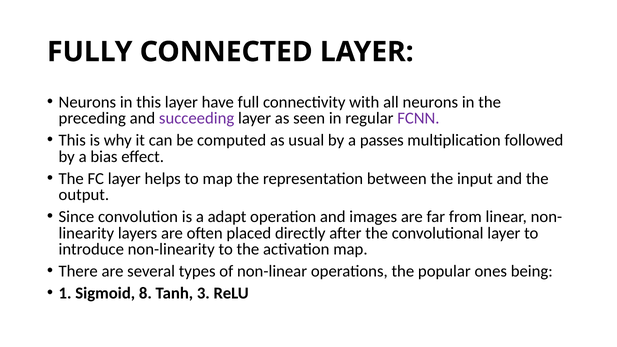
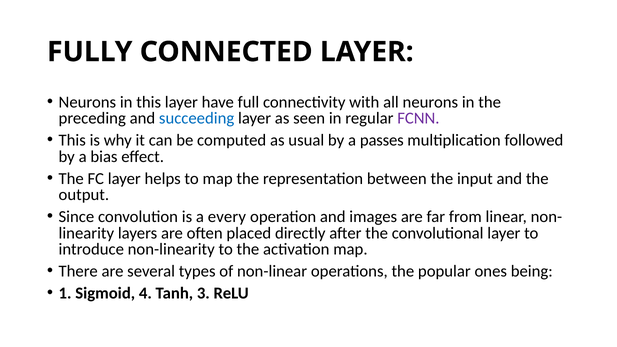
succeeding colour: purple -> blue (197, 118)
adapt: adapt -> every (227, 217)
8: 8 -> 4 (145, 293)
